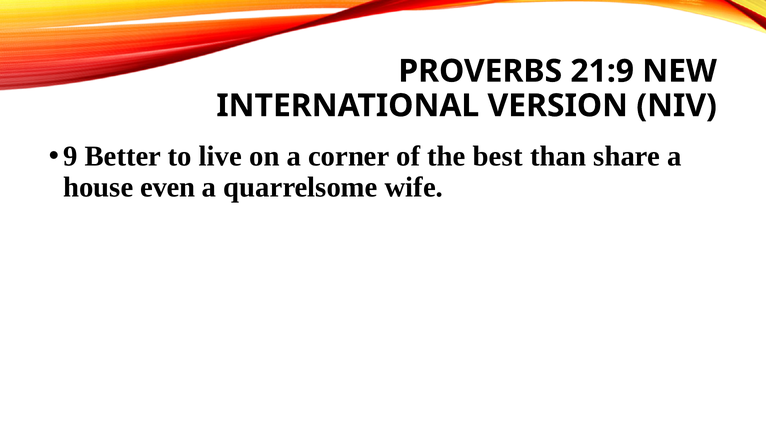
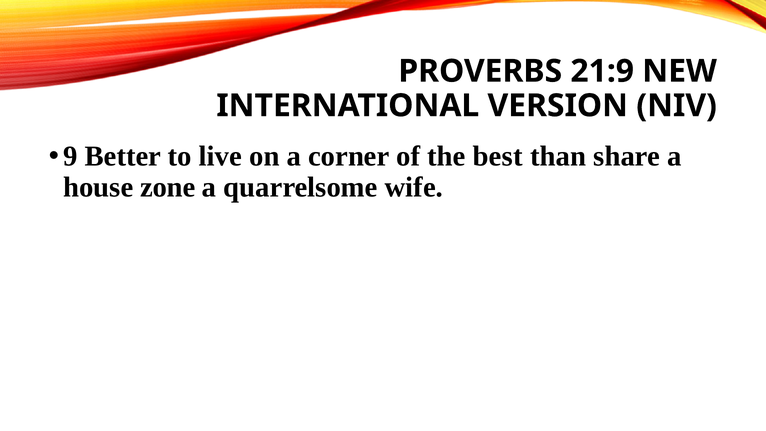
even: even -> zone (168, 187)
